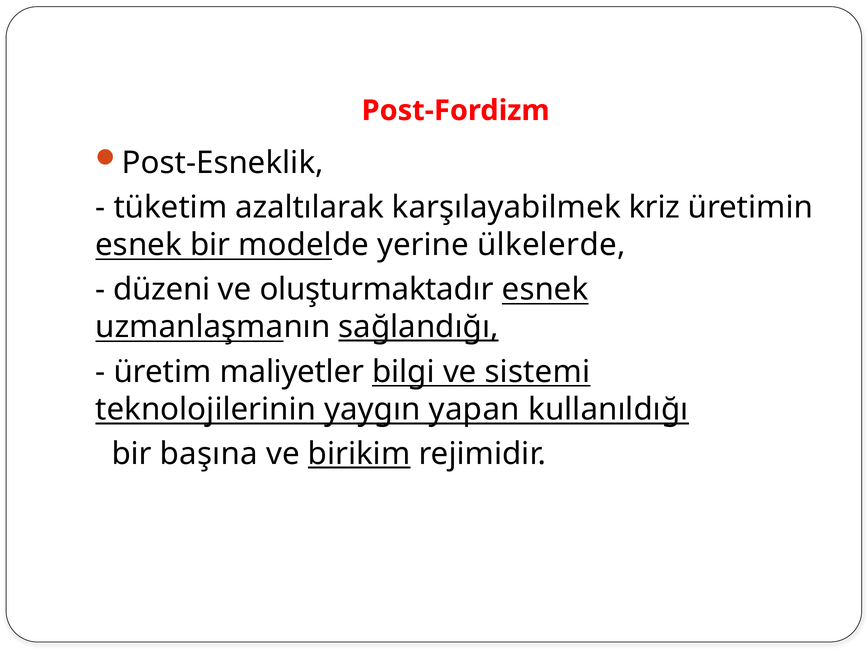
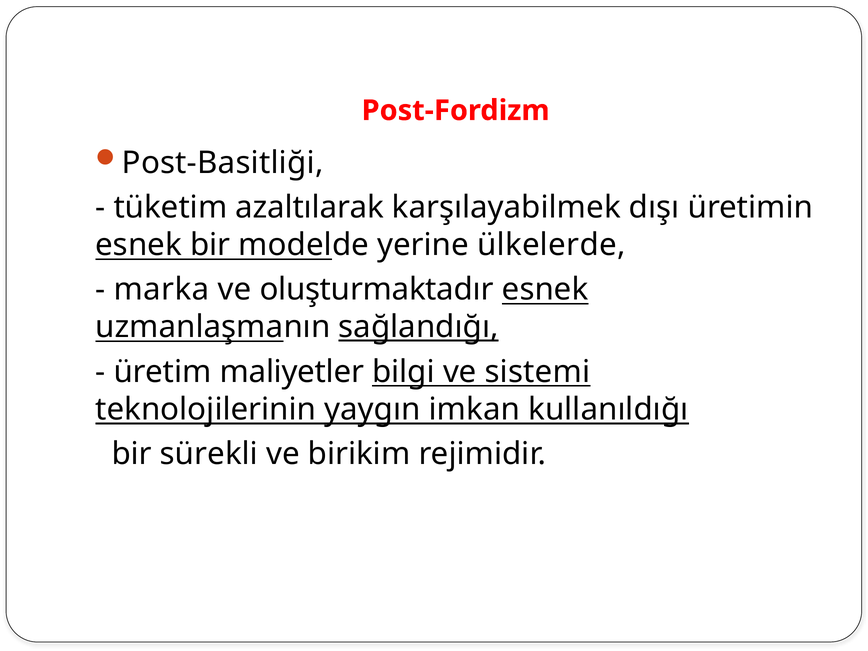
Post-Esneklik: Post-Esneklik -> Post-Basitliği (223, 163)
kriz: kriz -> dışı (654, 207)
düzeni: düzeni -> marka (161, 289)
yapan: yapan -> imkan (474, 409)
başına: başına -> sürekli (209, 454)
birikim underline: present -> none (359, 454)
